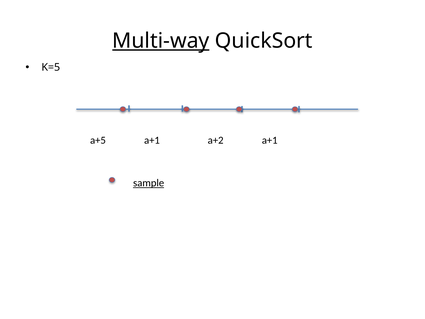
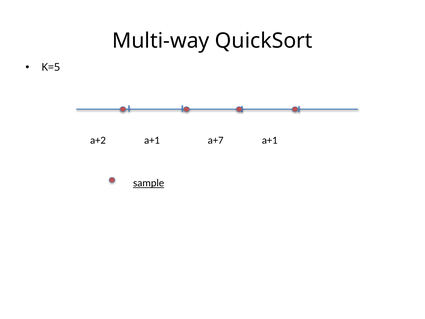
Multi-way underline: present -> none (161, 41)
a+5: a+5 -> a+2 (98, 140)
a+2: a+2 -> a+7 (216, 140)
